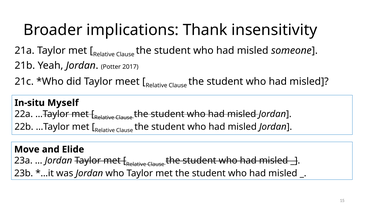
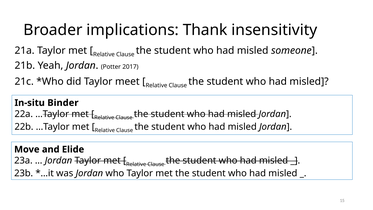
Myself: Myself -> Binder (63, 103)
